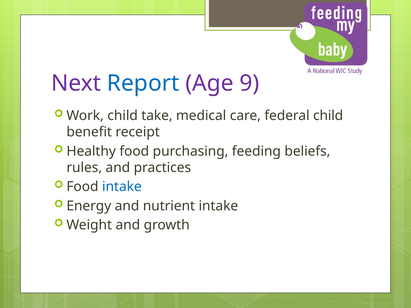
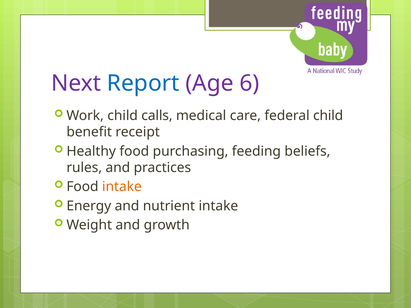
9: 9 -> 6 (250, 83)
take: take -> calls (157, 116)
intake colour: blue -> orange (122, 187)
